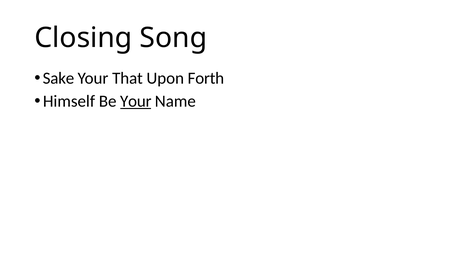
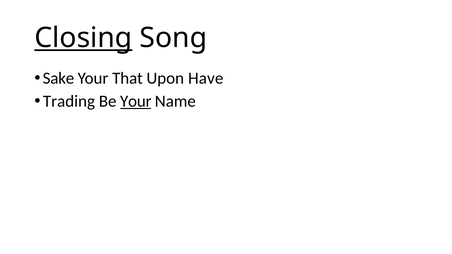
Closing underline: none -> present (83, 38)
Forth: Forth -> Have (206, 78)
Himself: Himself -> Trading (69, 101)
